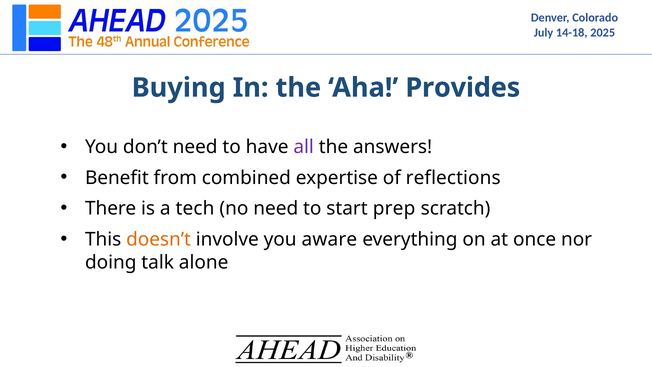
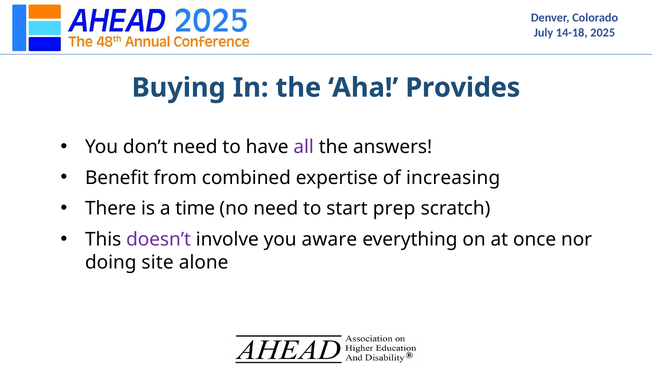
reflections: reflections -> increasing (453, 178)
tech: tech -> time (195, 209)
doesn’t colour: orange -> purple (159, 239)
talk: talk -> site (158, 262)
